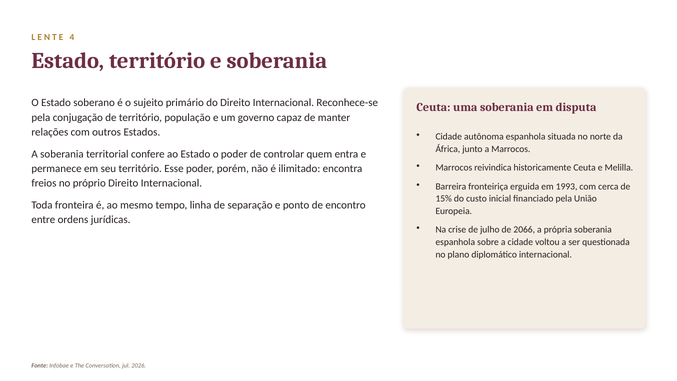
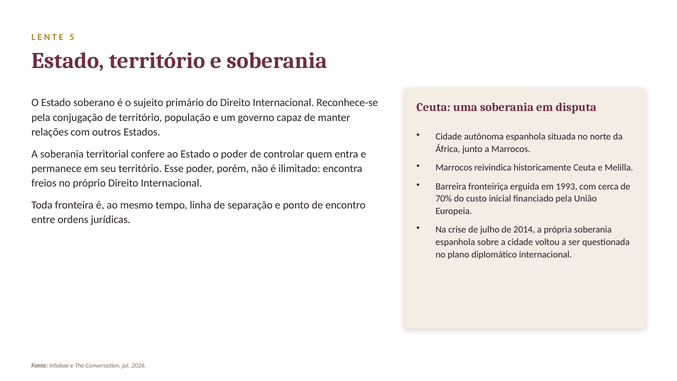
4: 4 -> 5 (72, 37)
15%: 15% -> 70% (444, 199)
2066: 2066 -> 2014 (524, 230)
